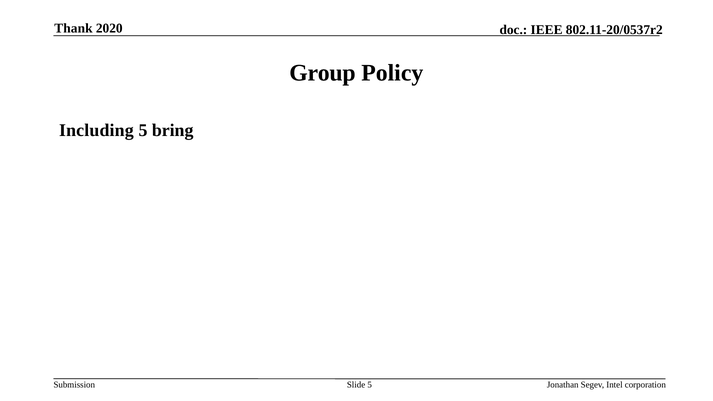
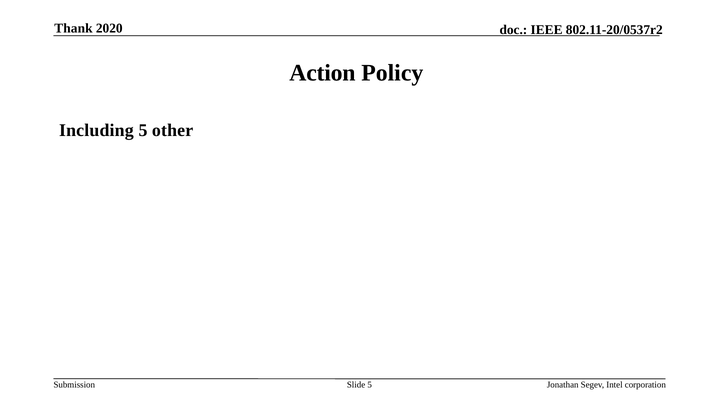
Group: Group -> Action (322, 73)
bring: bring -> other (173, 130)
